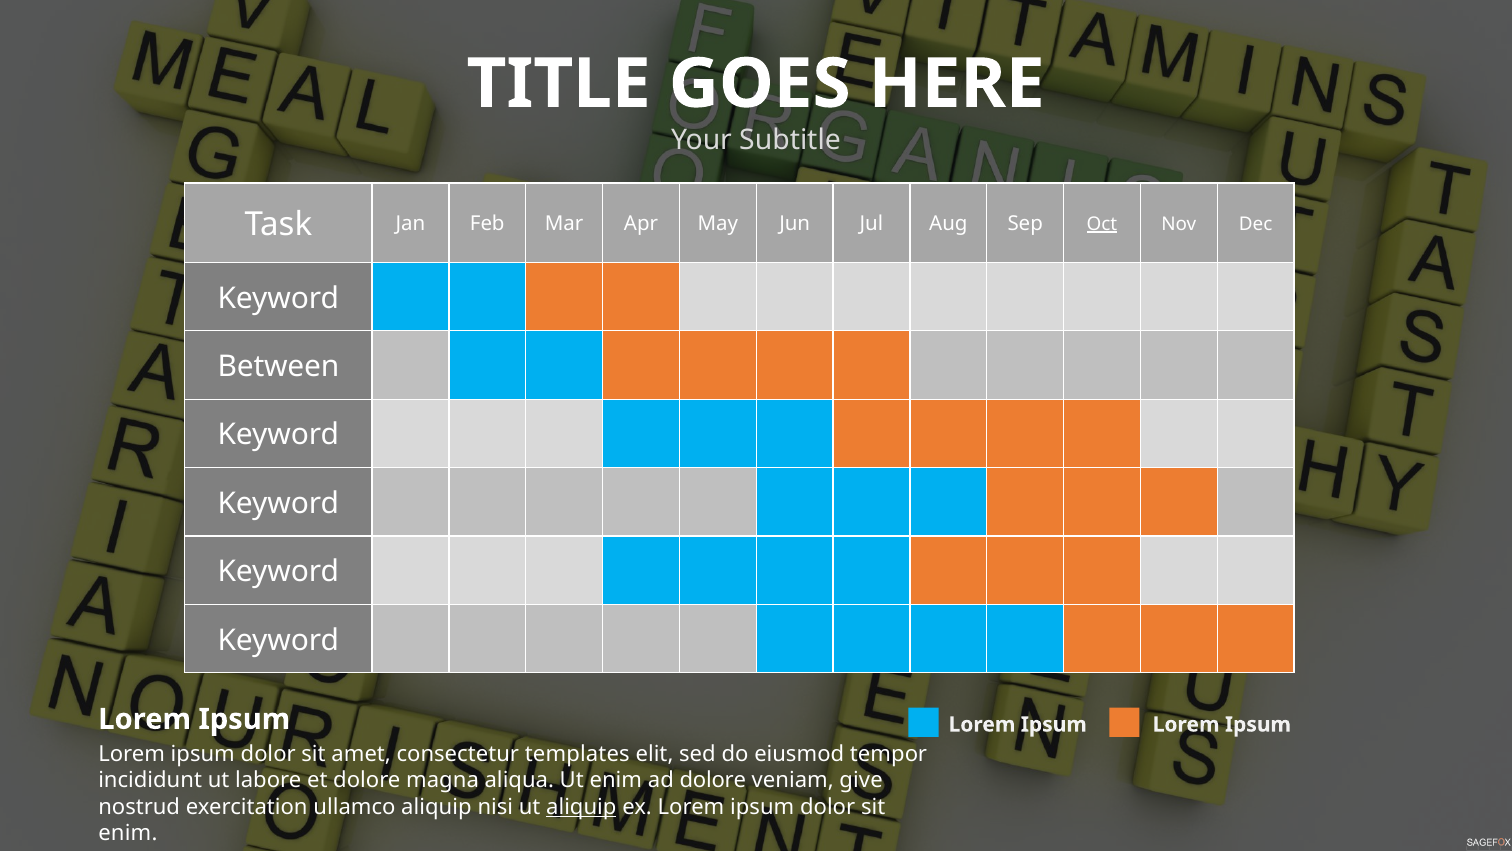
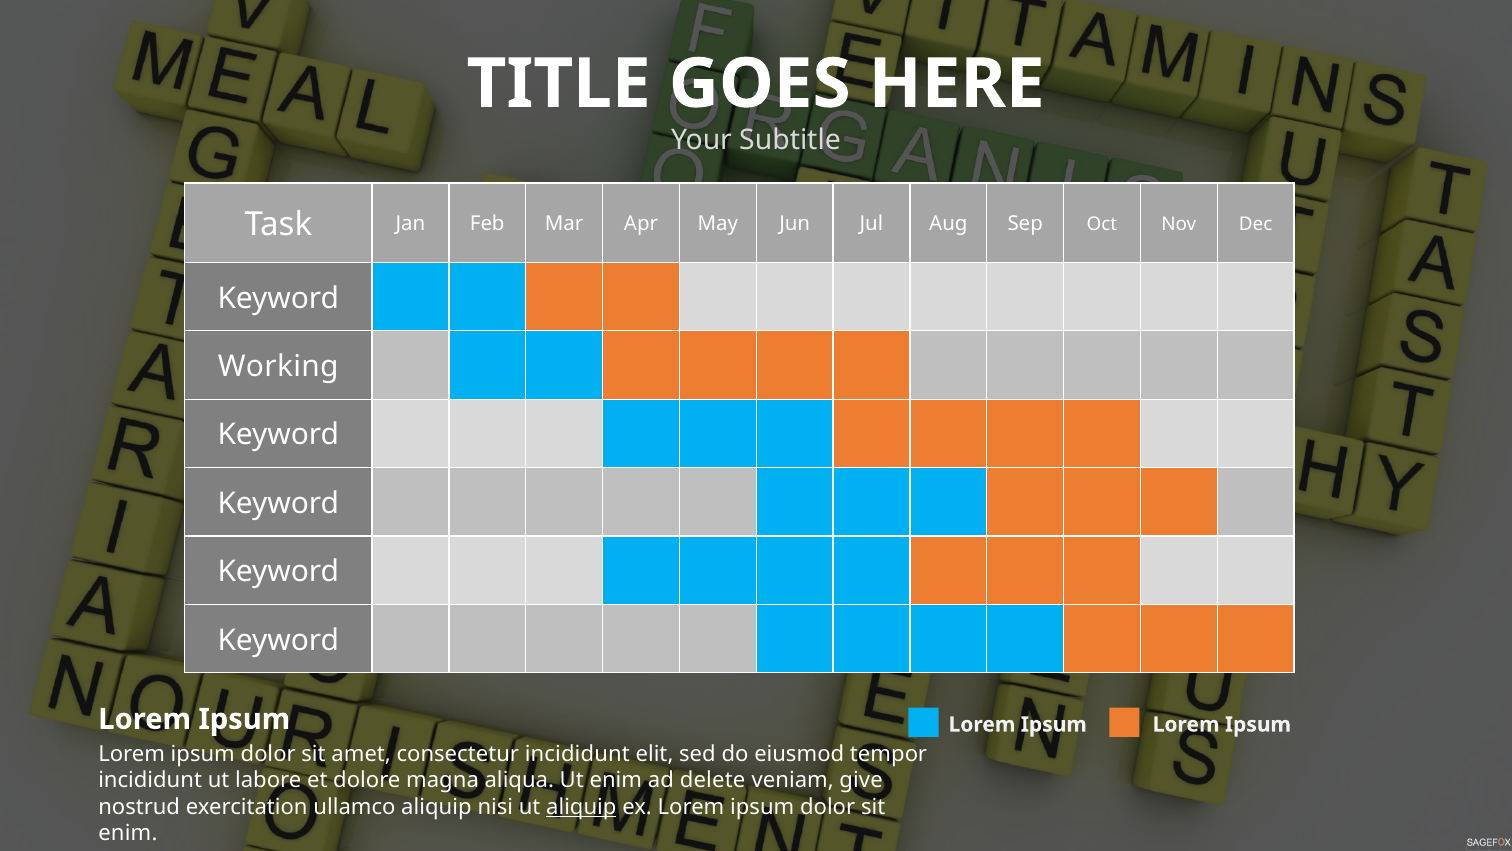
Oct underline: present -> none (1102, 224)
Between: Between -> Working (278, 366)
consectetur templates: templates -> incididunt (577, 753)
ad dolore: dolore -> delete (713, 780)
